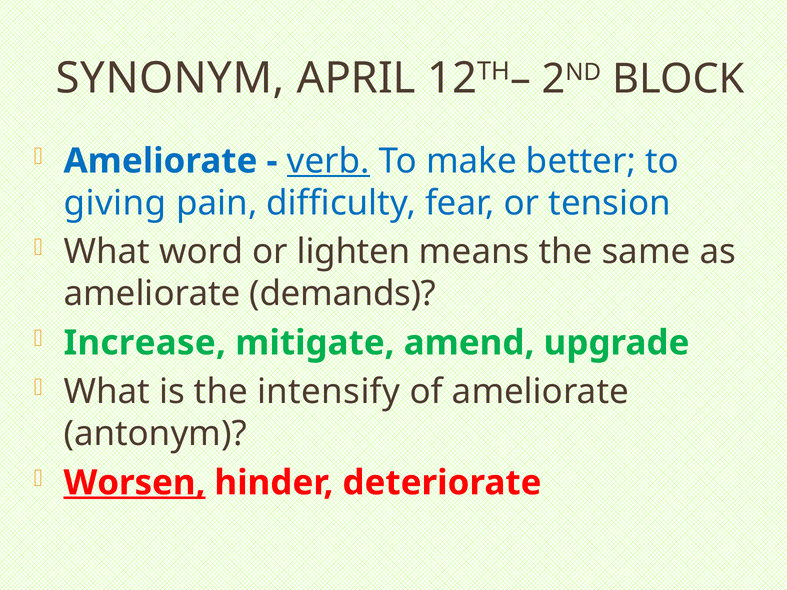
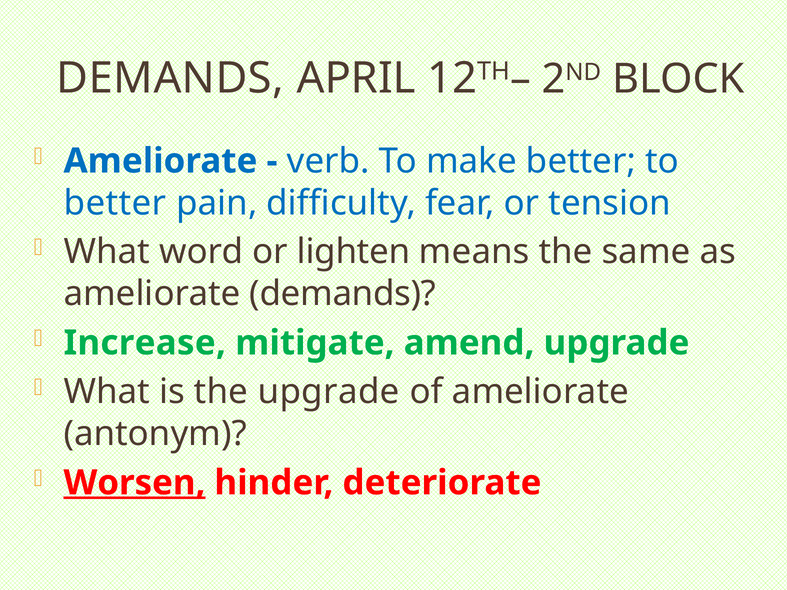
SYNONYM: SYNONYM -> DEMANDS (170, 78)
verb underline: present -> none (328, 161)
giving: giving -> better (115, 203)
the intensify: intensify -> upgrade (329, 392)
